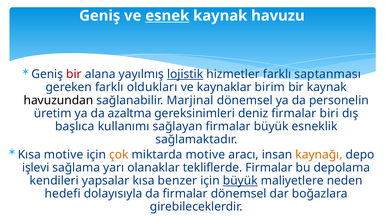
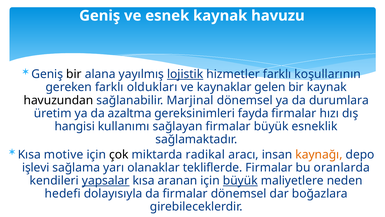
esnek underline: present -> none (167, 16)
bir colour: red -> black (74, 74)
saptanması: saptanması -> koşullarının (328, 74)
birim: birim -> gelen (270, 87)
personelin: personelin -> durumlara (339, 100)
deniz: deniz -> fayda (253, 113)
biri: biri -> hızı (329, 113)
başlıca: başlıca -> hangisi (75, 126)
çok colour: orange -> black (119, 154)
miktarda motive: motive -> radikal (205, 154)
depolama: depolama -> oranlarda (342, 167)
yapsalar underline: none -> present (106, 180)
benzer: benzer -> aranan (178, 180)
